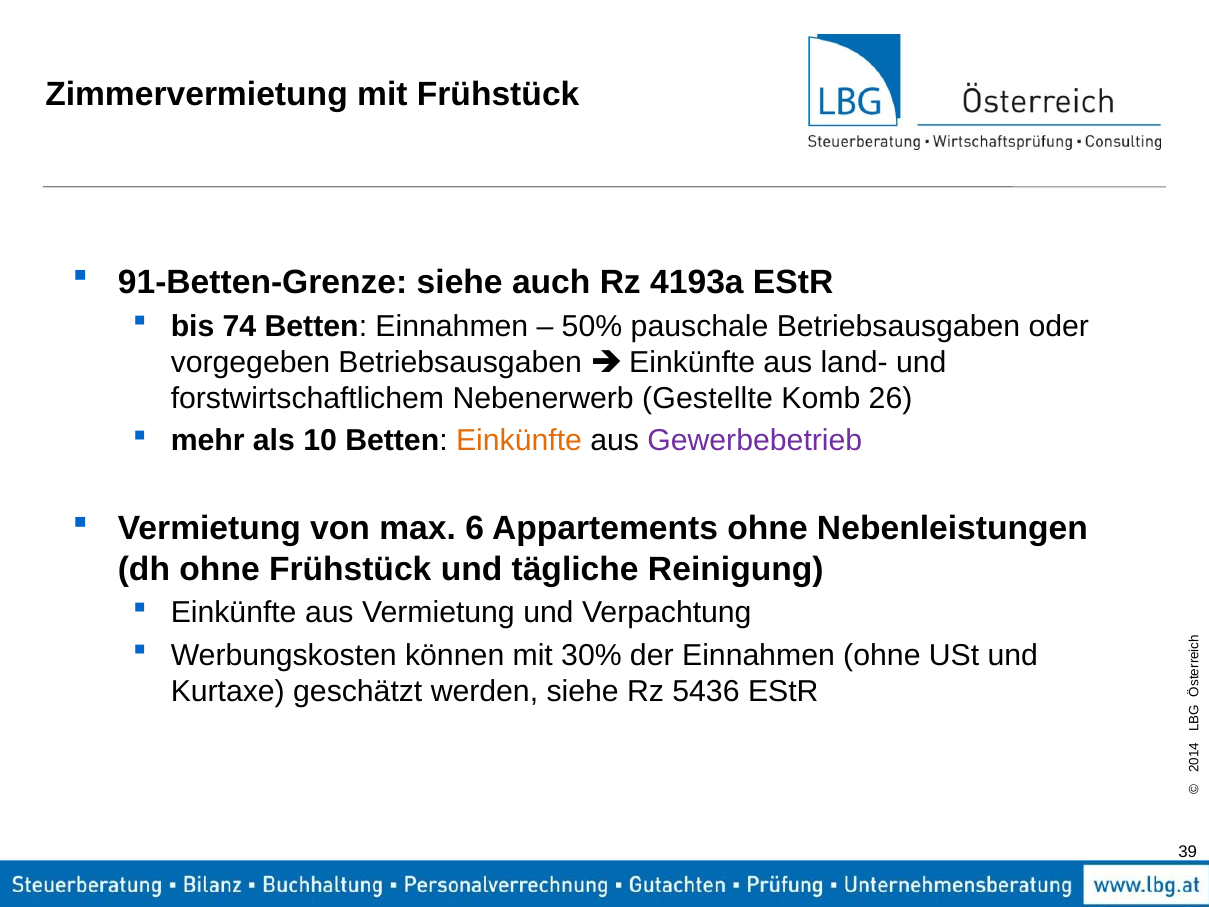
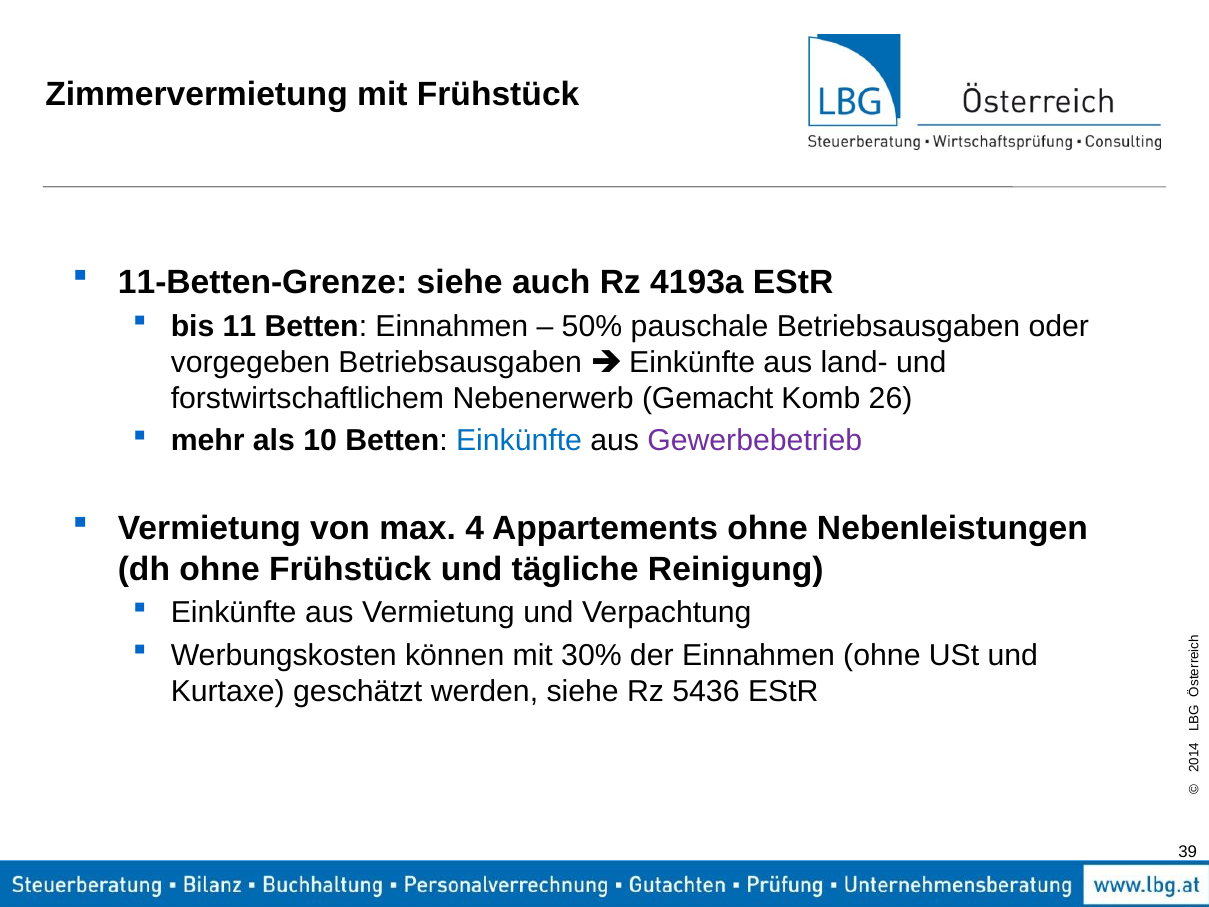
91-Betten-Grenze: 91-Betten-Grenze -> 11-Betten-Grenze (263, 282)
74: 74 -> 11 (239, 326)
Gestellte: Gestellte -> Gemacht (708, 399)
Einkünfte colour: orange -> blue (519, 441)
max 6: 6 -> 4 (475, 528)
